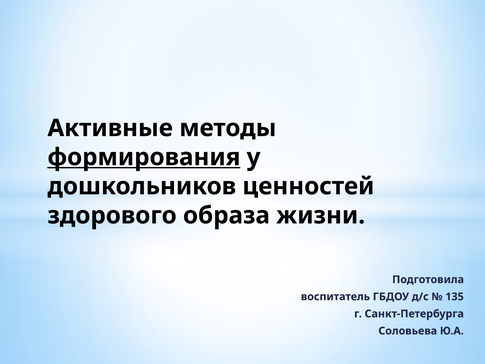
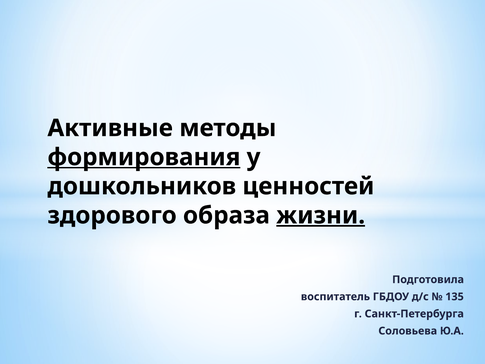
жизни underline: none -> present (321, 215)
